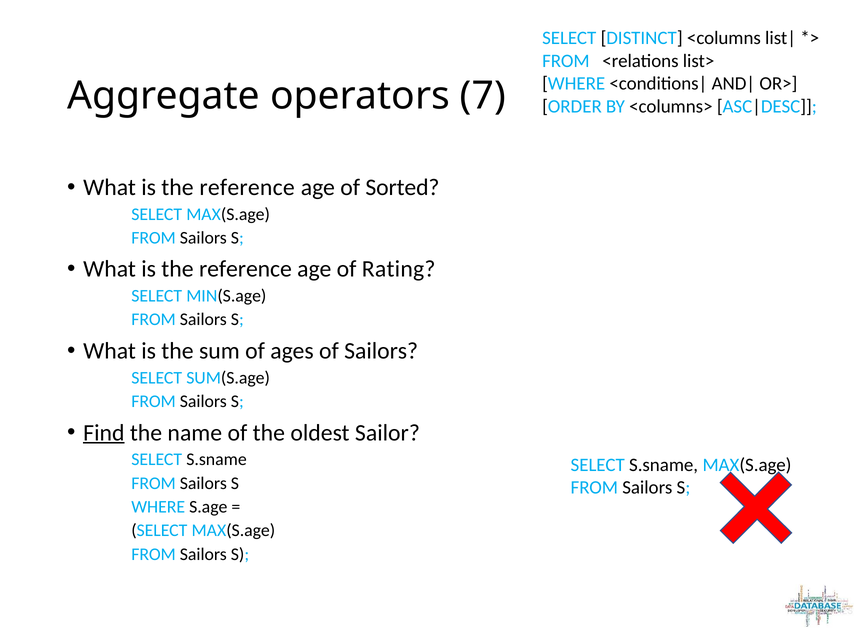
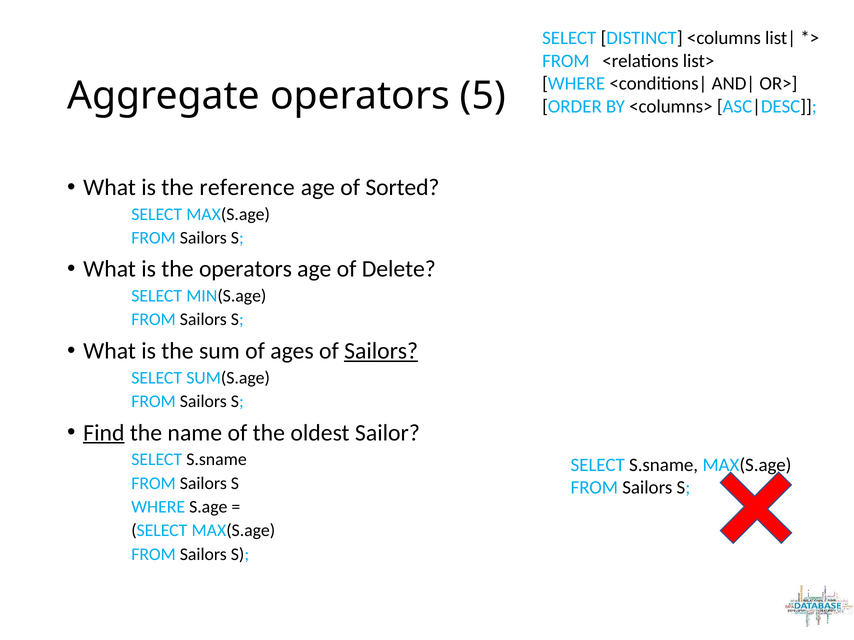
7: 7 -> 5 (483, 96)
reference: reference -> operators (245, 269)
Rating: Rating -> Delete (399, 269)
Sailors underline: none -> present (381, 351)
